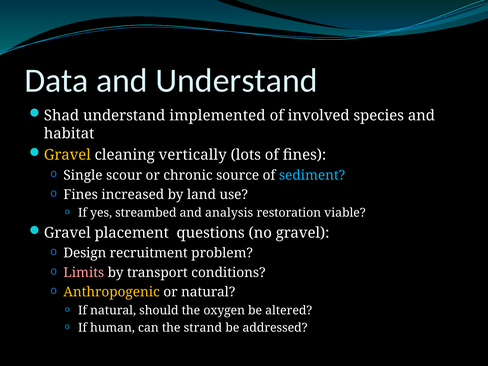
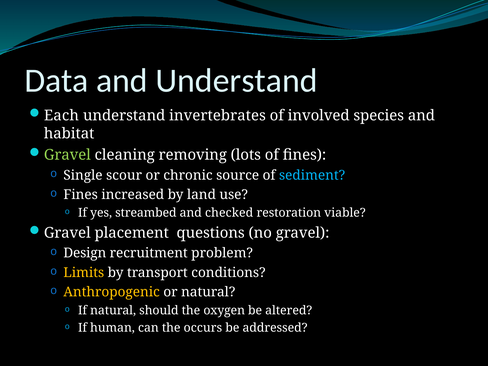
Shad: Shad -> Each (61, 116)
implemented: implemented -> invertebrates (217, 116)
Gravel colour: yellow -> light green (67, 155)
vertically: vertically -> removing (193, 155)
analysis: analysis -> checked (229, 213)
Limits colour: pink -> yellow (84, 273)
strand: strand -> occurs (203, 328)
